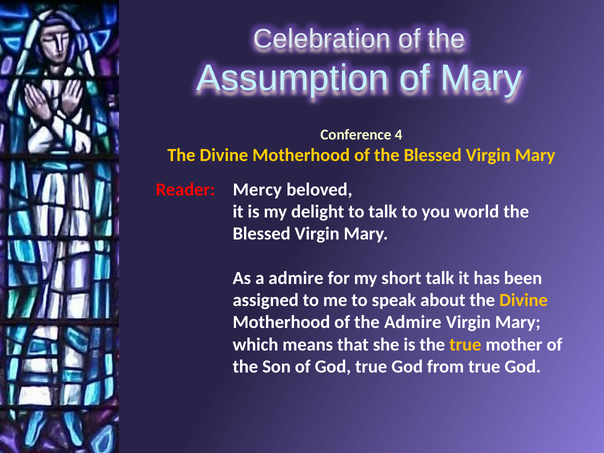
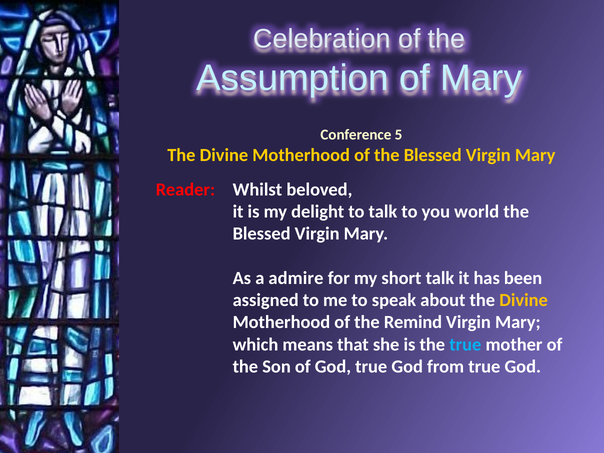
4: 4 -> 5 (399, 135)
Mercy: Mercy -> Whilst (257, 190)
the Admire: Admire -> Remind (413, 322)
true colour: yellow -> light blue (465, 345)
